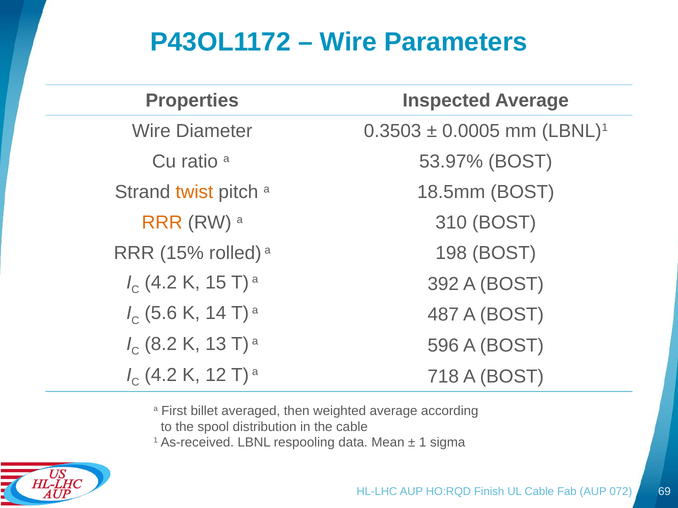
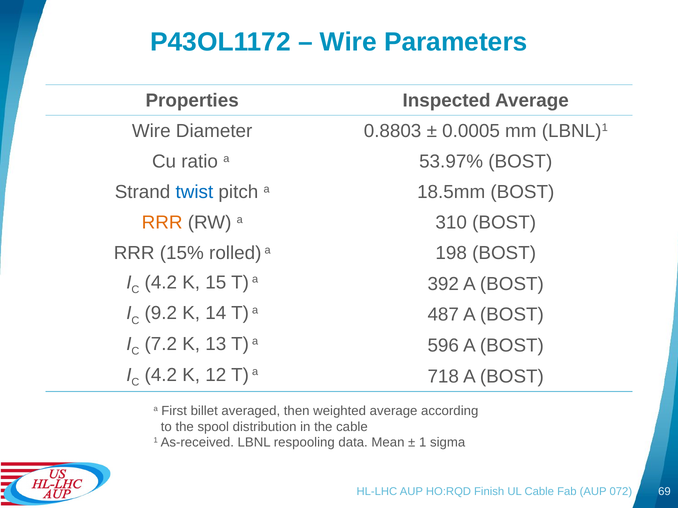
0.3503: 0.3503 -> 0.8803 (393, 131)
twist colour: orange -> blue (194, 192)
5.6: 5.6 -> 9.2 (161, 314)
8.2: 8.2 -> 7.2 (161, 344)
